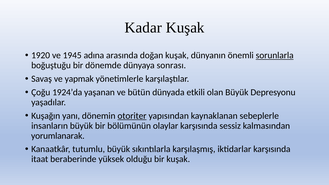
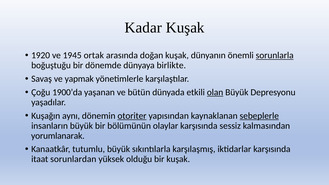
adına: adına -> ortak (94, 55)
sonrası: sonrası -> birlikte (171, 65)
1924’da: 1924’da -> 1900’da (67, 92)
olan underline: none -> present (215, 92)
yanı: yanı -> aynı (71, 116)
sebeplerle underline: none -> present (259, 116)
beraberinde: beraberinde -> sorunlardan (73, 159)
